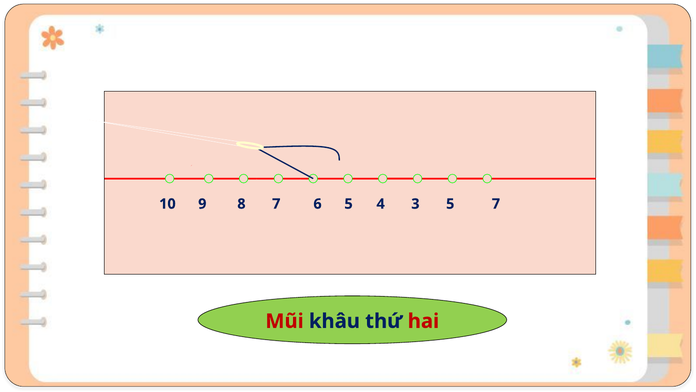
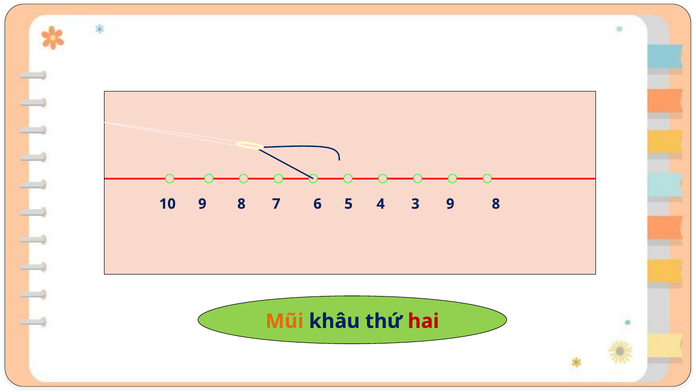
3 5: 5 -> 9 (450, 204)
10 7: 7 -> 8 (496, 204)
Mũi colour: red -> orange (285, 321)
